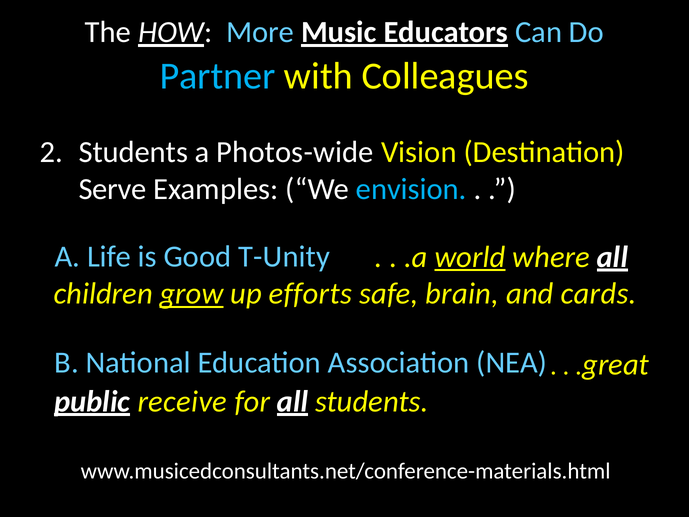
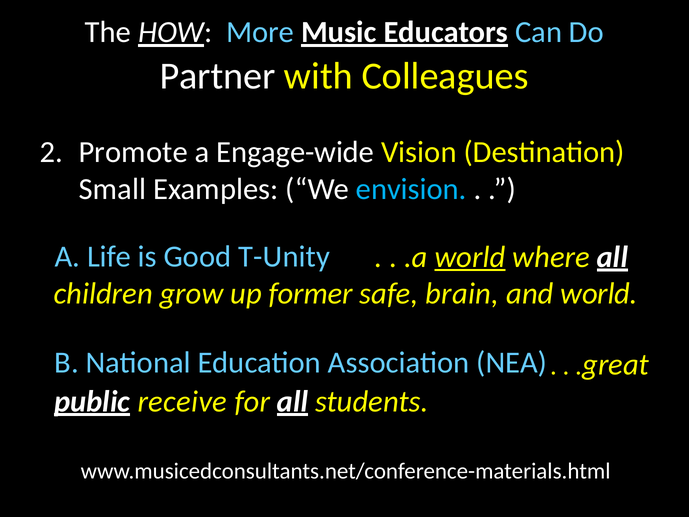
Partner colour: light blue -> white (218, 76)
2 Students: Students -> Promote (133, 152)
Photos-wide: Photos-wide -> Engage-wide (295, 152)
Serve: Serve -> Small (112, 189)
grow underline: present -> none (192, 294)
efforts: efforts -> former (311, 294)
and cards: cards -> world (599, 294)
